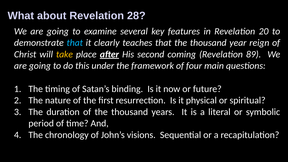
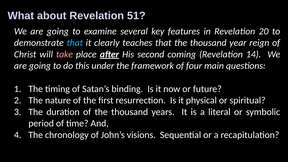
28: 28 -> 51 (136, 16)
take colour: yellow -> pink (64, 54)
89: 89 -> 14 (254, 54)
